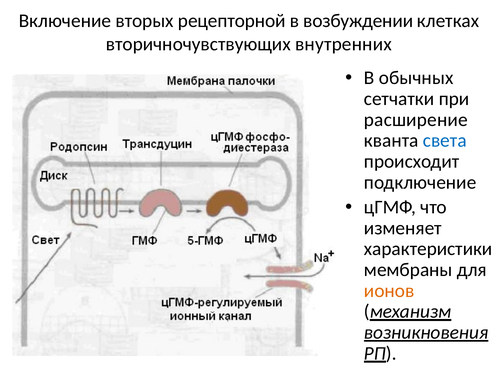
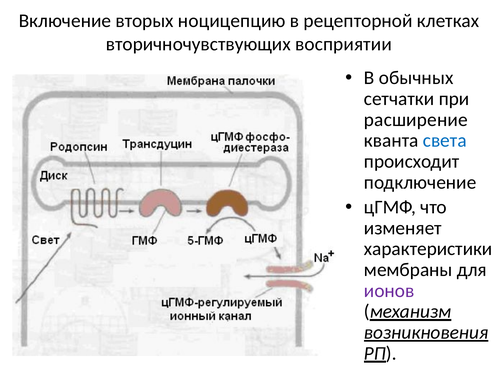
рецепторной: рецепторной -> ноцицепцию (232, 21)
возбуждении: возбуждении -> рецепторной (358, 21)
внутренних: внутренних -> восприятии (344, 44)
ионов colour: orange -> purple (389, 291)
